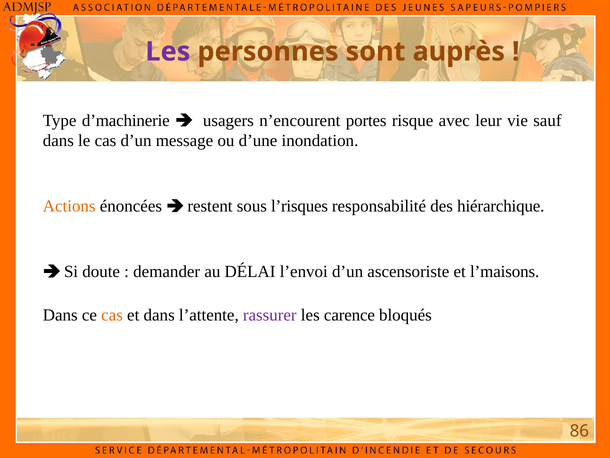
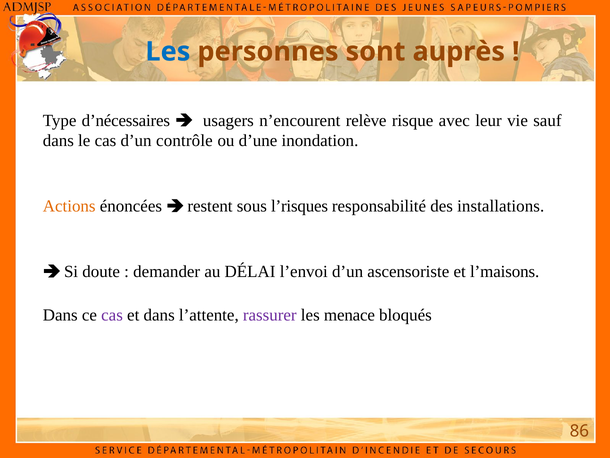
Les colour: purple -> blue (168, 52)
d’machinerie: d’machinerie -> d’nécessaires (126, 120)
portes: portes -> relève (366, 120)
message: message -> contrôle (184, 141)
hiérarchique: hiérarchique -> installations (501, 206)
cas colour: orange -> purple (112, 315)
carence: carence -> menace (349, 315)
